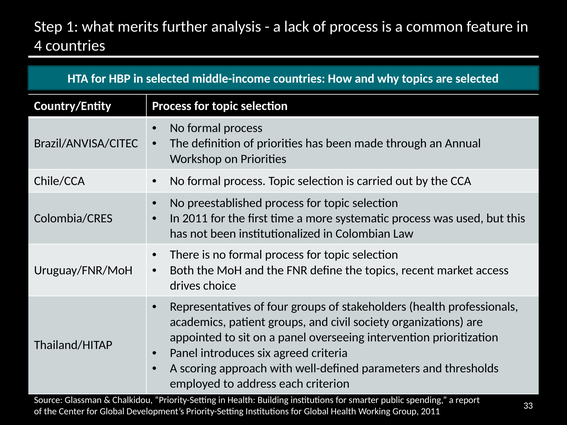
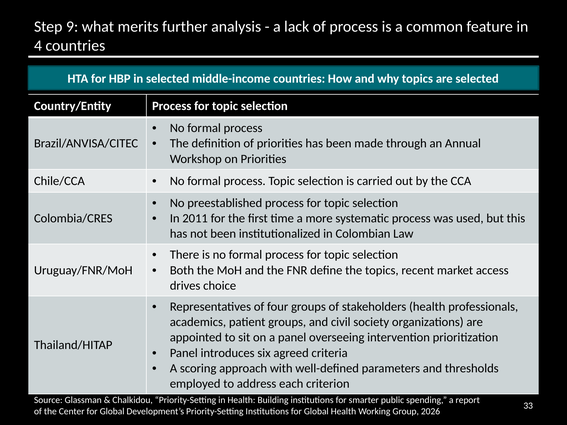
1: 1 -> 9 (72, 27)
Group 2011: 2011 -> 2026 (431, 412)
